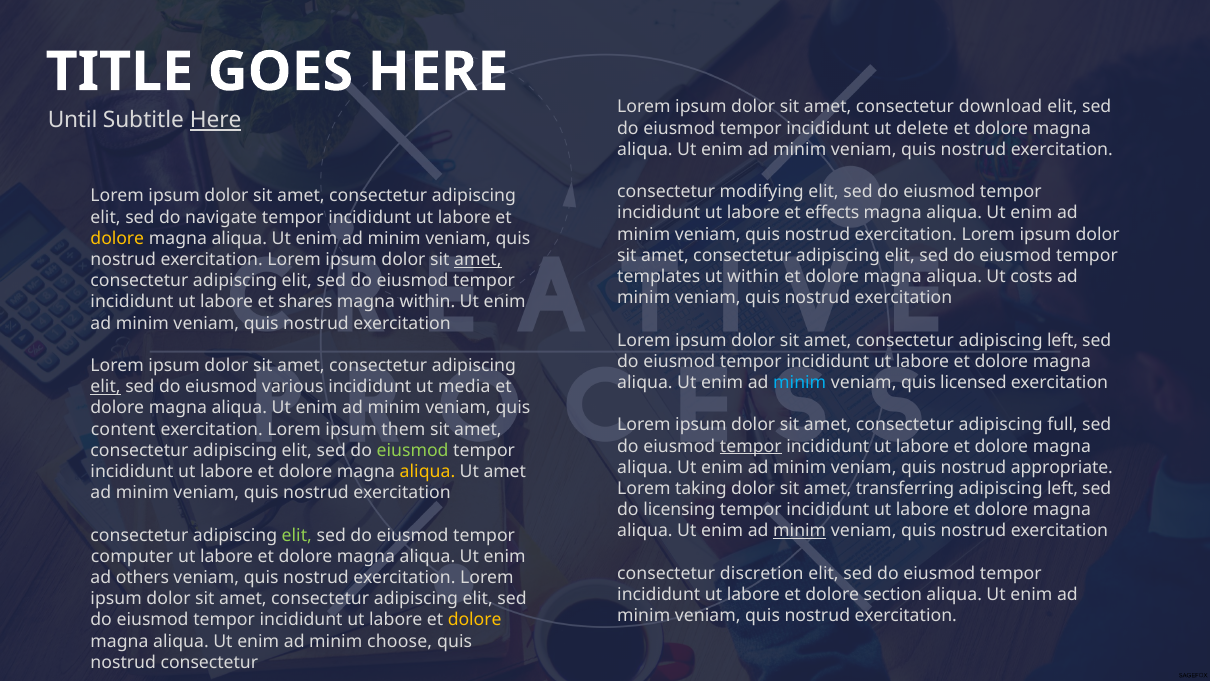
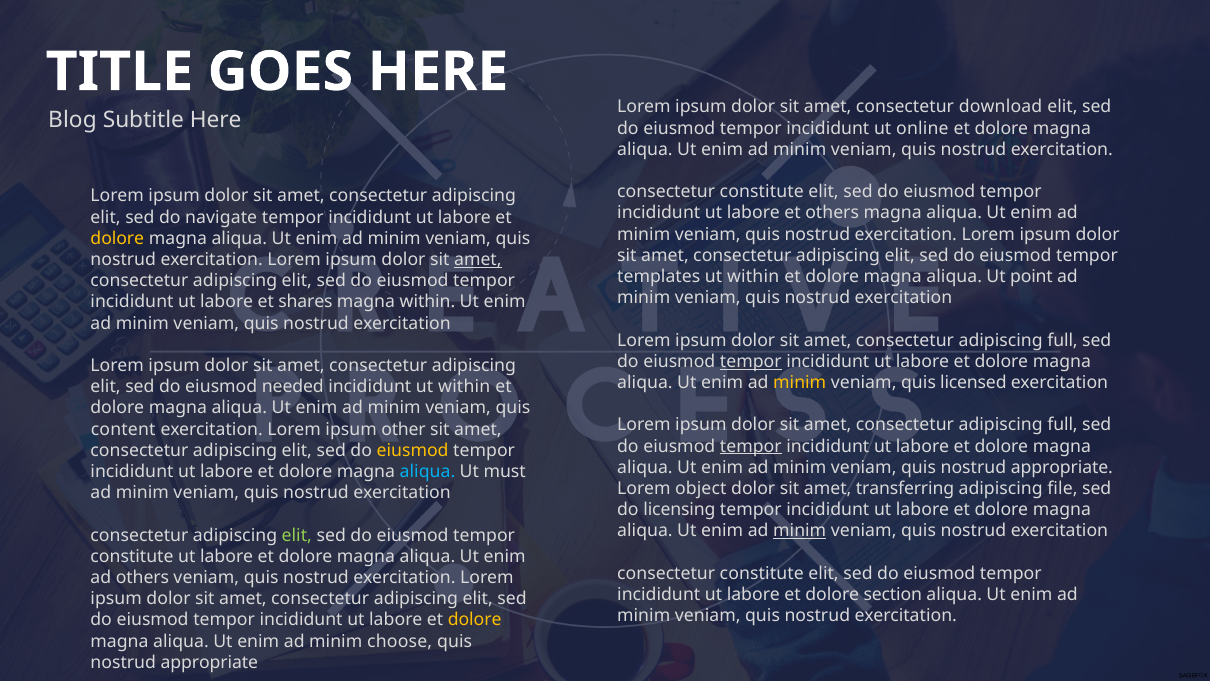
Until: Until -> Blog (72, 120)
Here underline: present -> none (216, 120)
delete: delete -> online (922, 128)
modifying: modifying -> constitute (762, 192)
et effects: effects -> others (832, 213)
costs: costs -> point (1032, 277)
left: left -> full (1063, 340)
tempor underline: none -> present (751, 361)
minim colour: light blue -> yellow (800, 383)
elit underline: present -> none (106, 387)
various: various -> needed (293, 387)
incididunt ut media: media -> within (464, 387)
them: them -> other (404, 429)
eiusmod colour: light green -> yellow (413, 450)
aliqua colour: yellow -> light blue (427, 471)
Ut amet: amet -> must (505, 471)
taking: taking -> object (701, 488)
left: left -> file (1062, 488)
computer: computer -> constitute (132, 556)
discretion: discretion -> constitute (762, 573)
consectetur: consectetur -> appropriate (209, 662)
